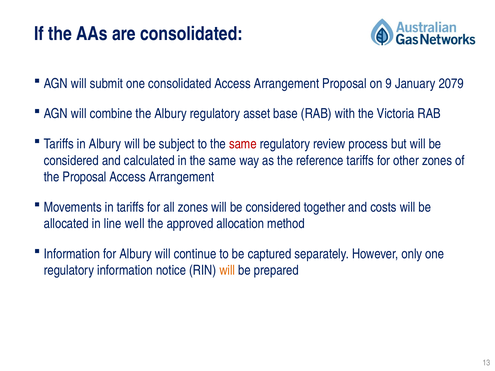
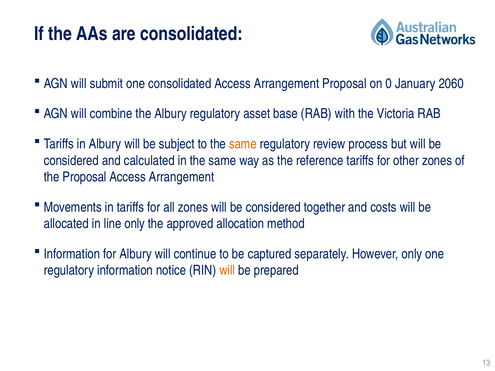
9: 9 -> 0 (389, 84)
2079: 2079 -> 2060 (451, 84)
same colour: red -> orange (243, 144)
line well: well -> only (135, 224)
